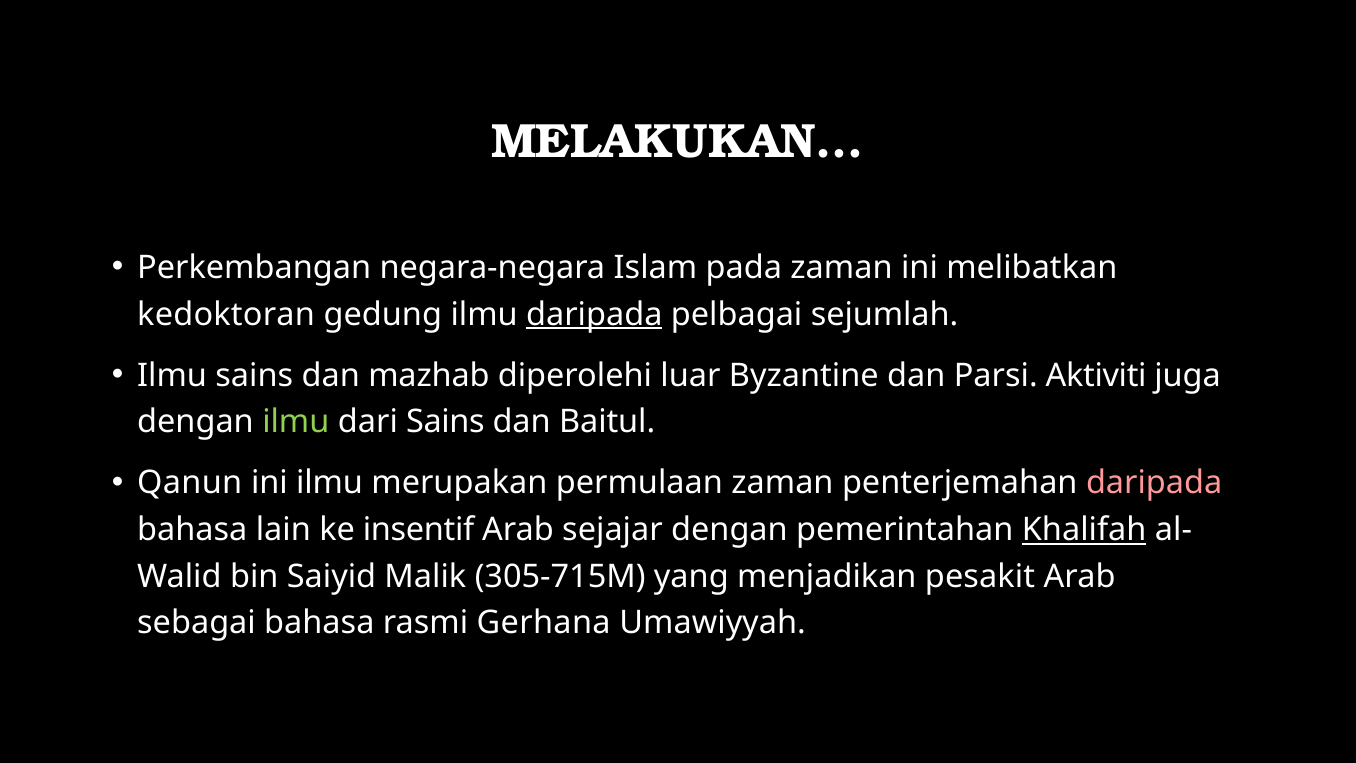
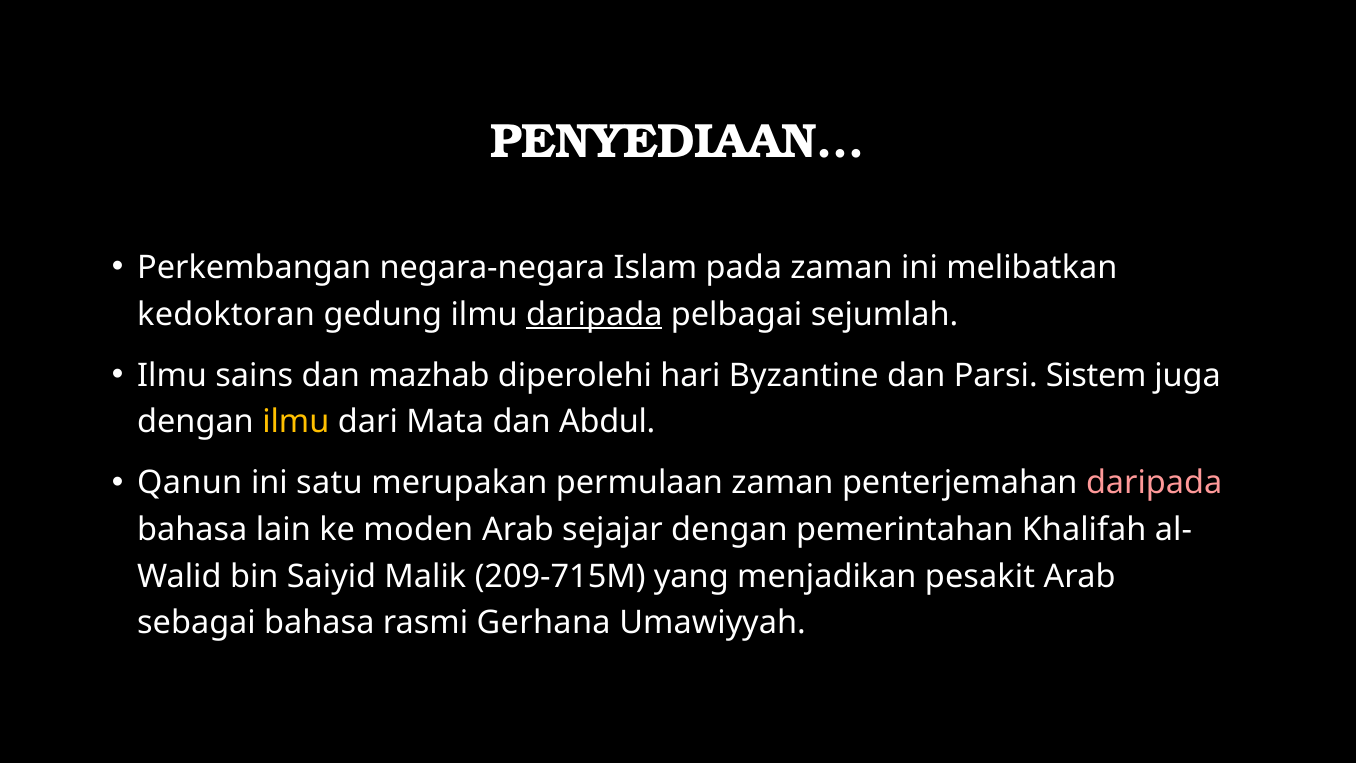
MELAKUKAN…: MELAKUKAN… -> PENYEDIAAN… (677, 141)
luar: luar -> hari (690, 375)
Aktiviti: Aktiviti -> Sistem (1096, 375)
ilmu colour: light green -> yellow (296, 422)
dari Sains: Sains -> Mata (445, 422)
Baitul: Baitul -> Abdul (607, 422)
ini ilmu: ilmu -> satu (329, 483)
insentif: insentif -> moden (418, 530)
Khalifah underline: present -> none (1084, 530)
305-715M: 305-715M -> 209-715M (560, 576)
